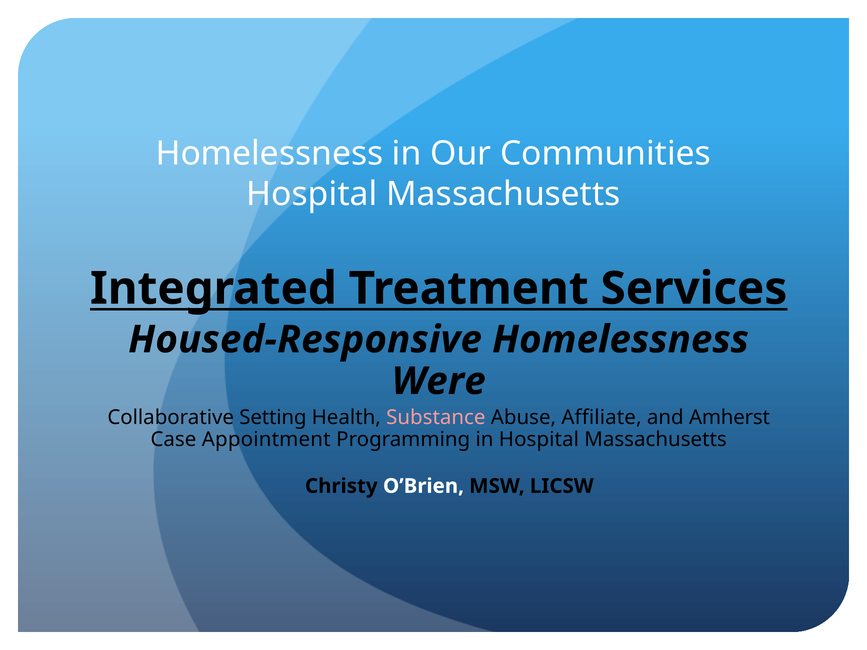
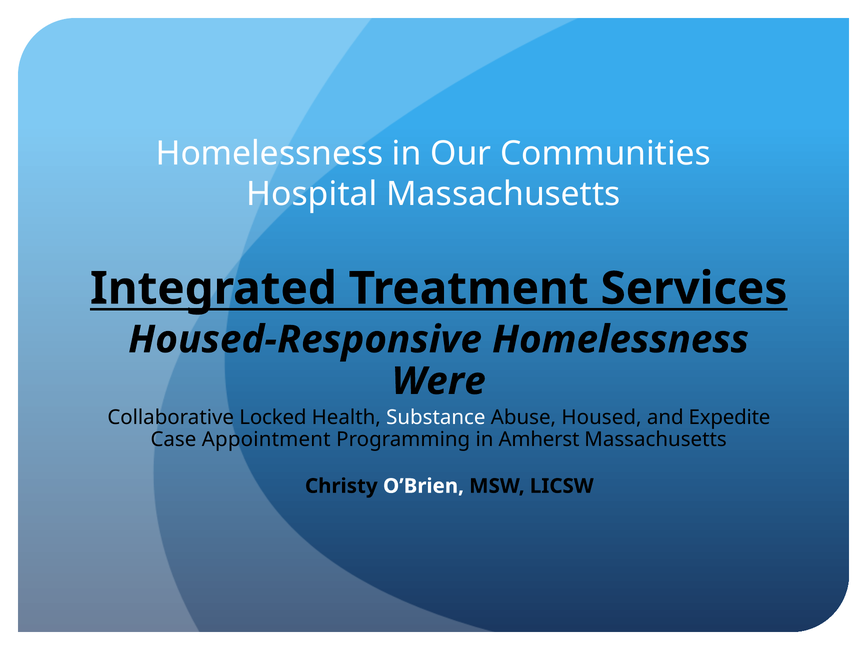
Setting: Setting -> Locked (273, 417)
Substance colour: pink -> white (436, 417)
Affiliate: Affiliate -> Housed (601, 417)
Amherst: Amherst -> Expedite (729, 417)
in Hospital: Hospital -> Amherst (539, 440)
